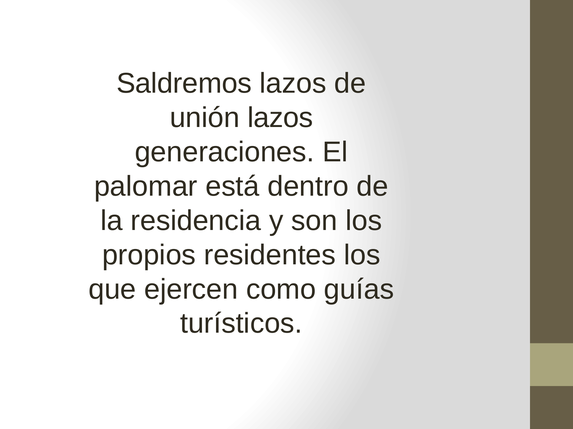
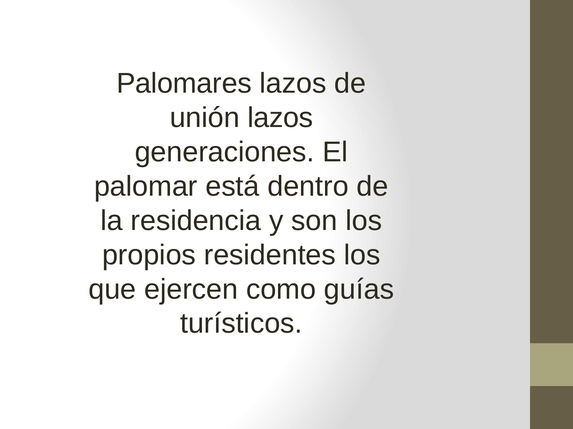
Saldremos: Saldremos -> Palomares (184, 83)
